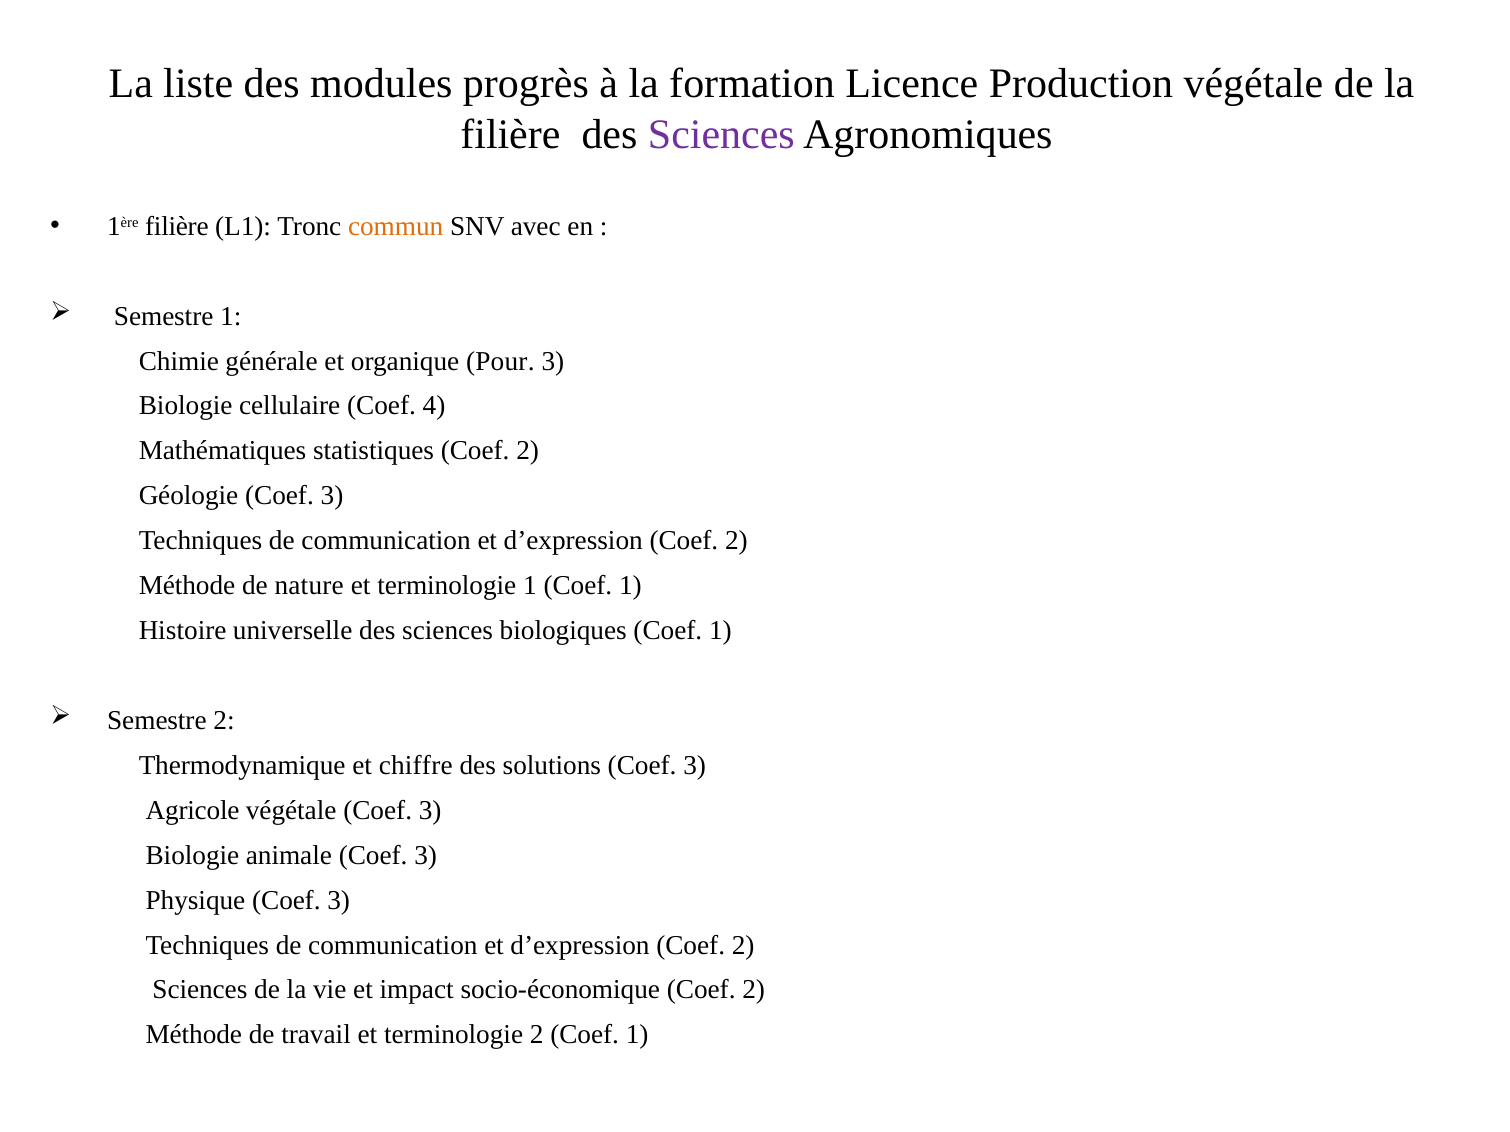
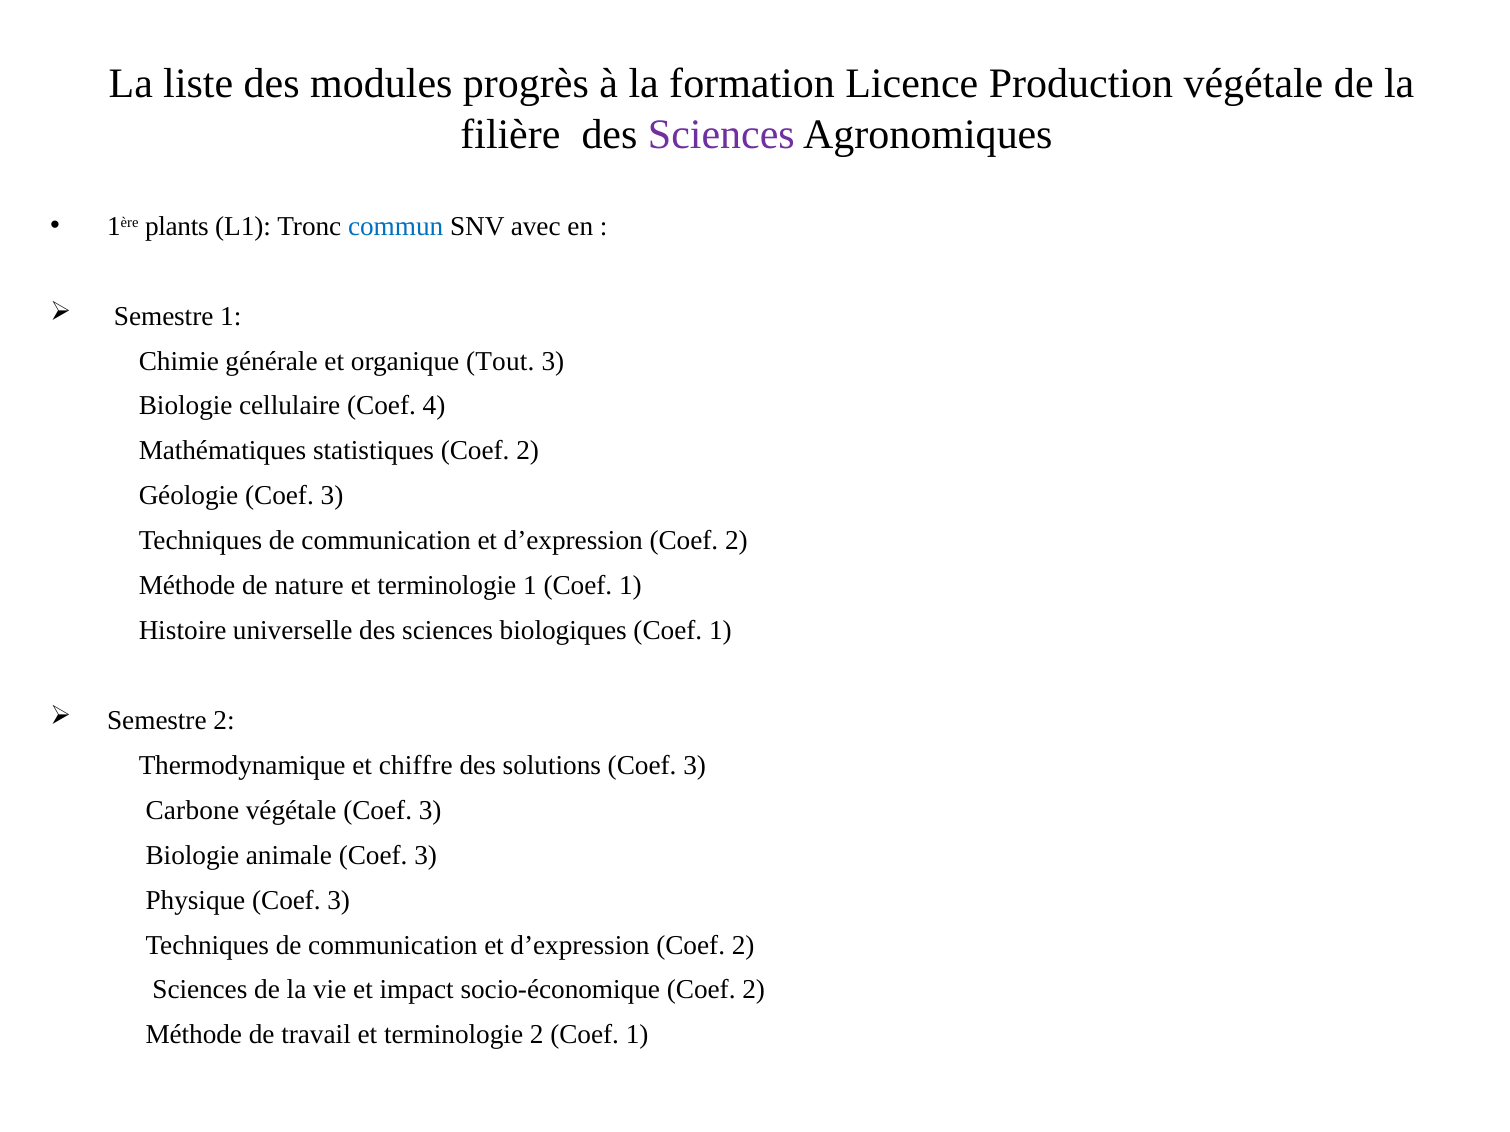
1ère filière: filière -> plants (177, 226)
commun colour: orange -> blue (396, 226)
Pour: Pour -> Tout (500, 361)
Agricole: Agricole -> Carbone (192, 811)
